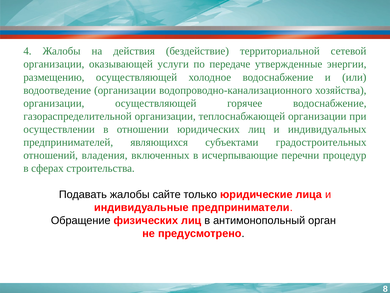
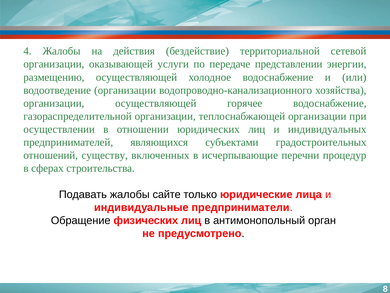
утвержденные: утвержденные -> представлении (289, 64)
владения: владения -> существу (105, 155)
